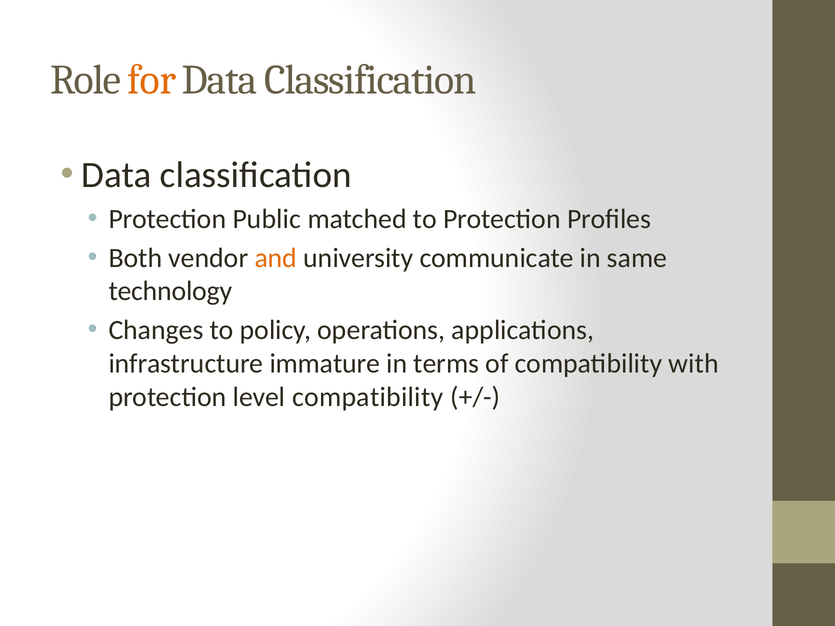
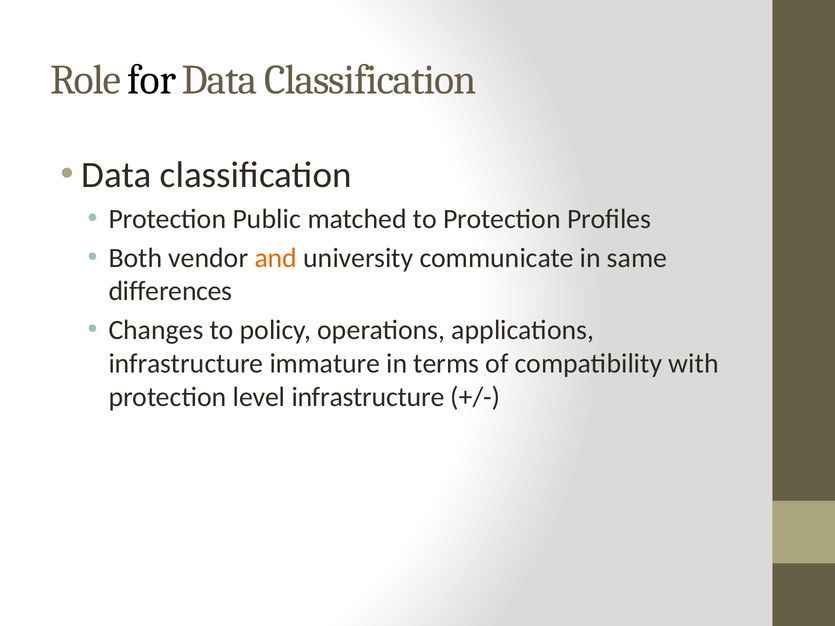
for colour: orange -> black (152, 80)
technology: technology -> differences (170, 291)
level compatibility: compatibility -> infrastructure (368, 397)
